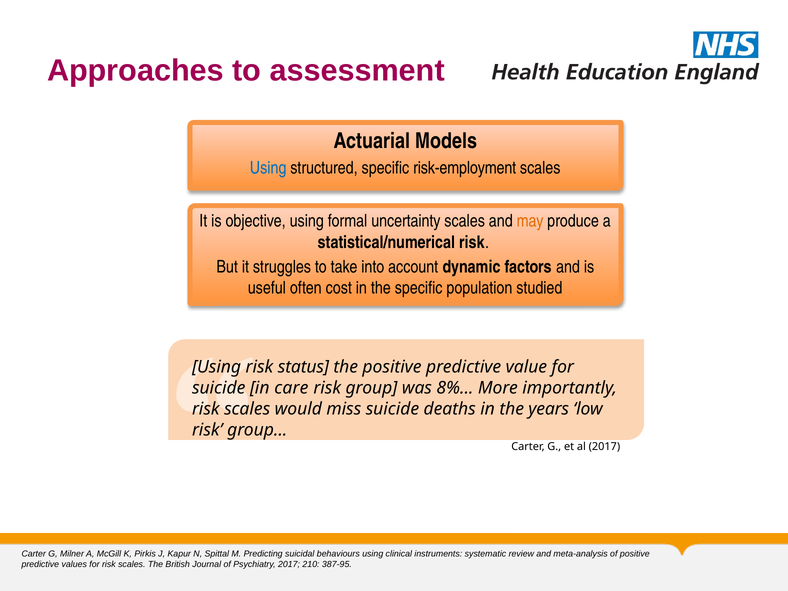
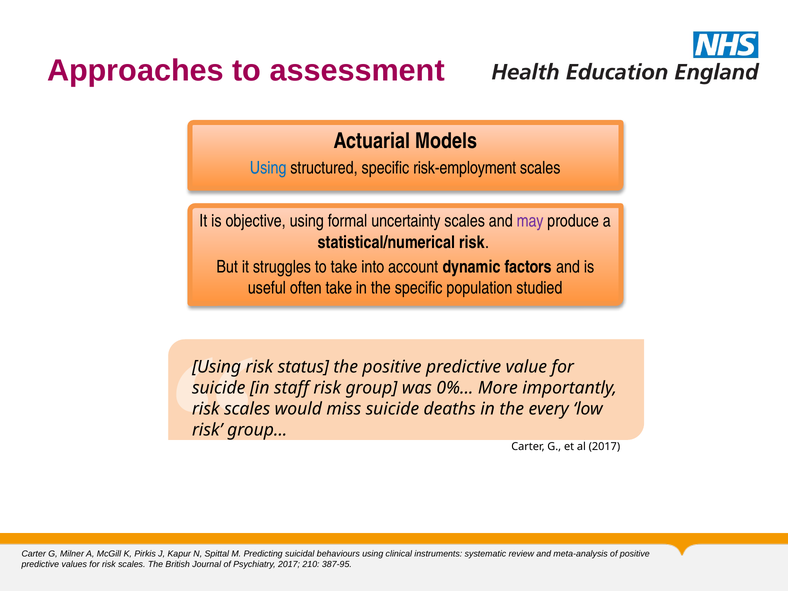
may colour: orange -> purple (530, 221)
often cost: cost -> take (339, 288)
care: care -> staff (291, 388)
8%: 8% -> 0% (455, 388)
years: years -> every (549, 409)
